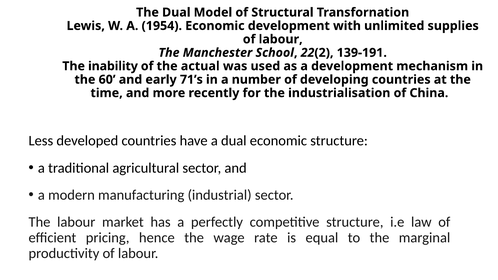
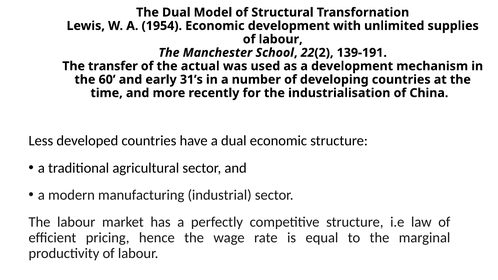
inability: inability -> transfer (113, 66)
71’s: 71’s -> 31’s (191, 80)
